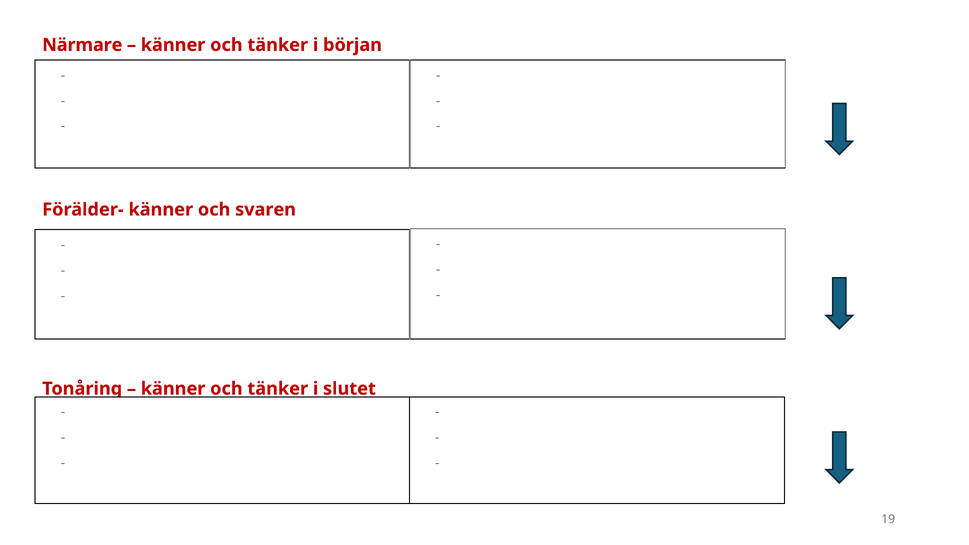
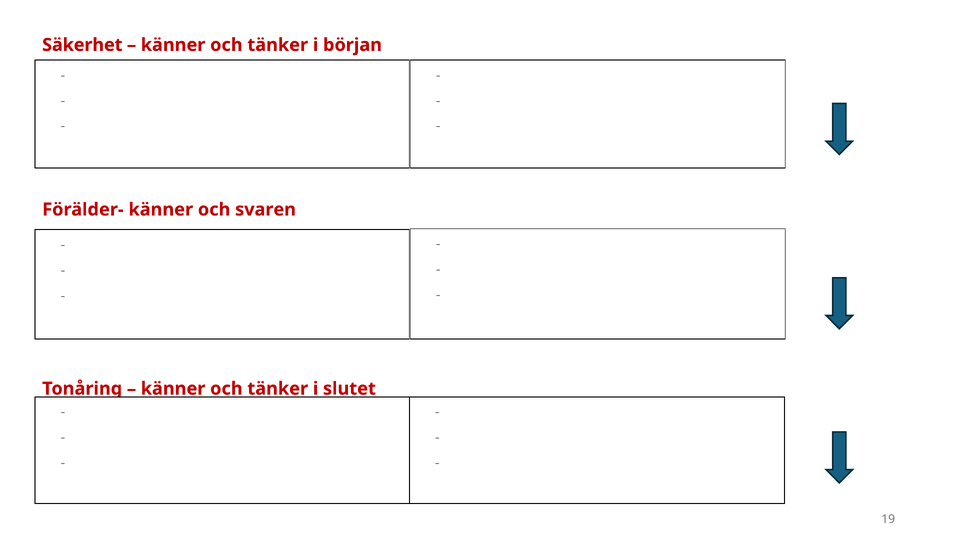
Närmare: Närmare -> Säkerhet (82, 45)
